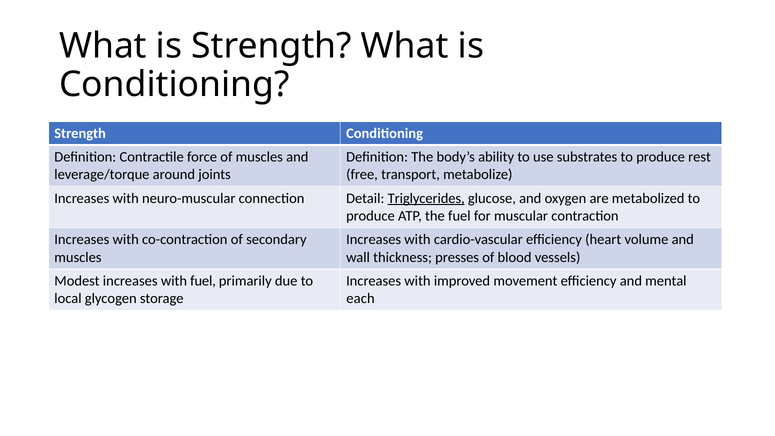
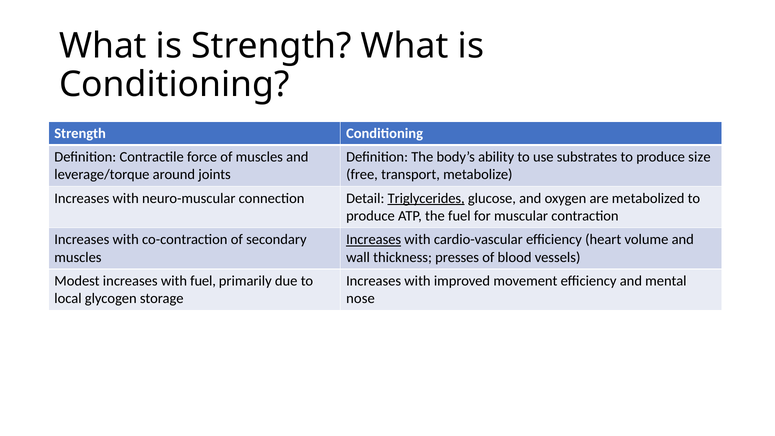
rest: rest -> size (699, 157)
Increases underline: none -> present (374, 240)
each: each -> nose (361, 299)
